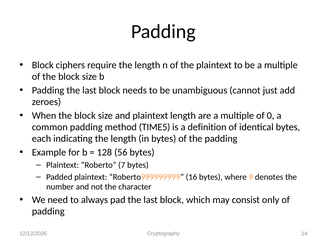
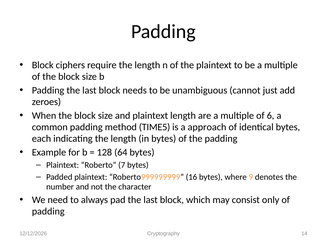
0: 0 -> 6 (271, 116)
definition: definition -> approach (207, 127)
56: 56 -> 64 (121, 152)
